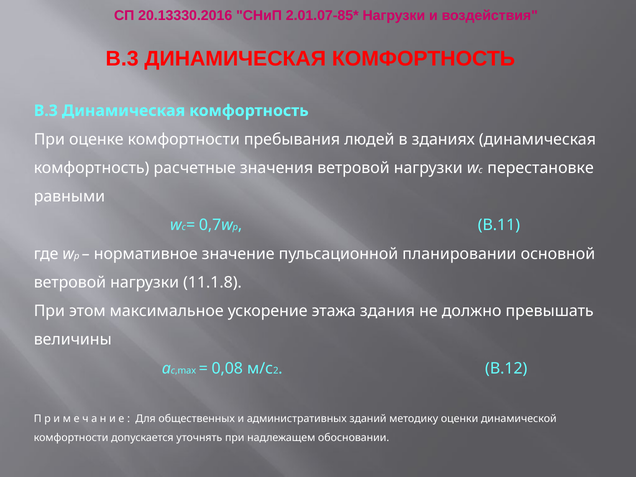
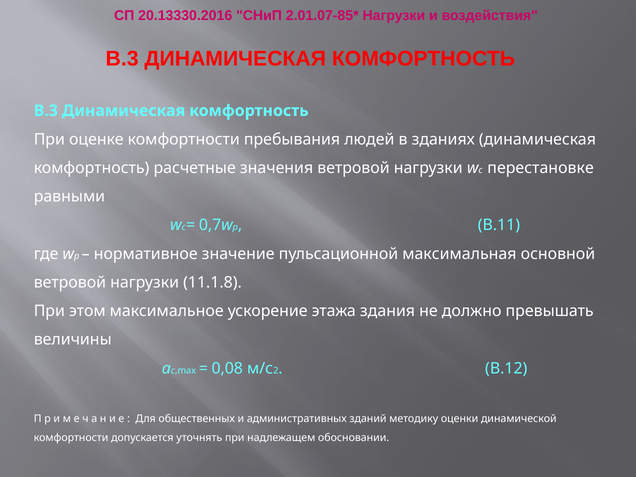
планировании: планировании -> максимальная (459, 254)
